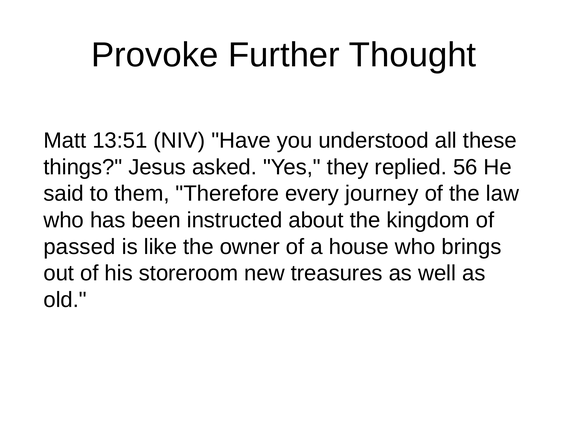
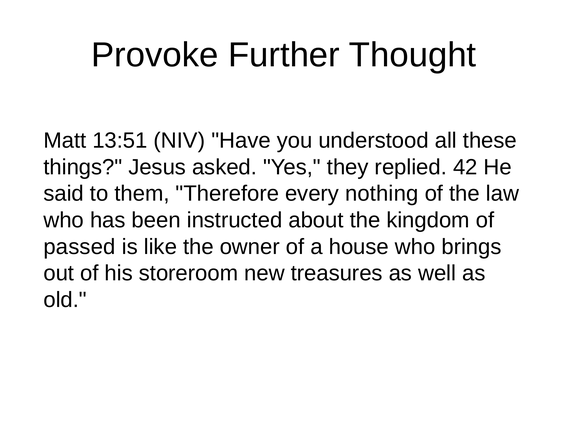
56: 56 -> 42 (465, 167)
journey: journey -> nothing (382, 194)
